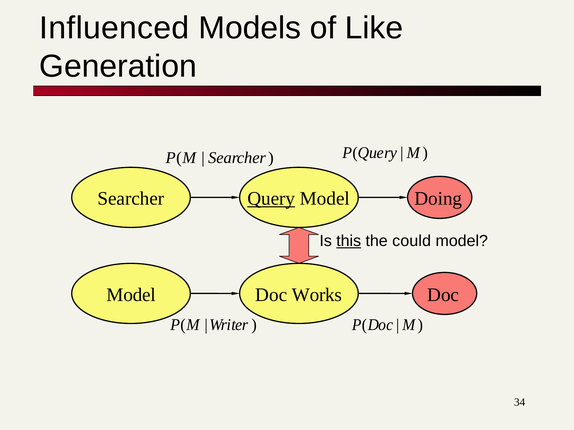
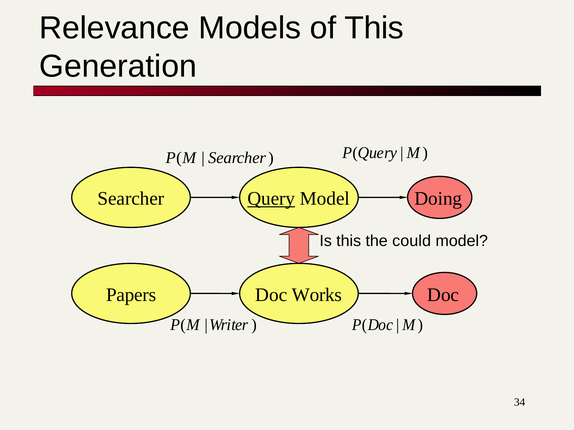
Influenced: Influenced -> Relevance (114, 28)
of Like: Like -> This (374, 28)
this underline: present -> none (349, 241)
Model: Model -> Papers (131, 295)
